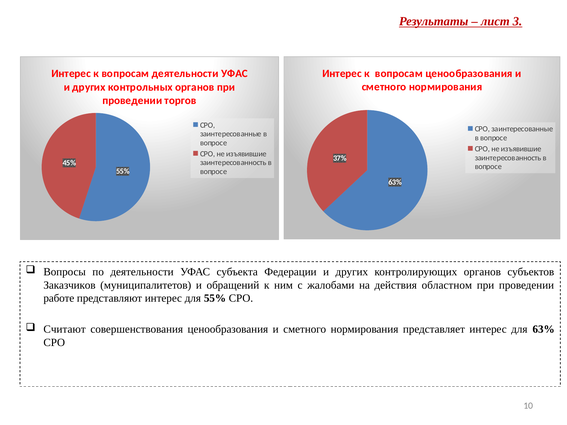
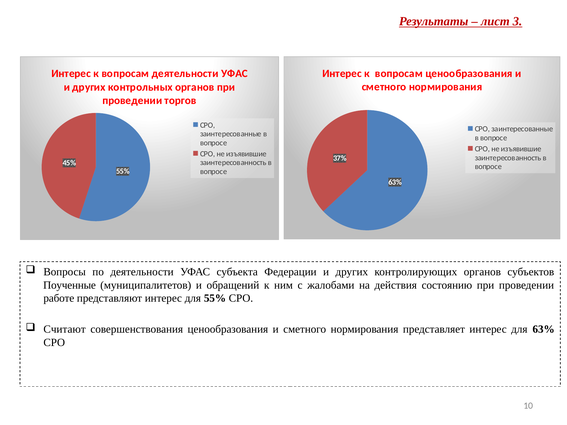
Заказчиков: Заказчиков -> Поученные (70, 285)
областном: областном -> состоянию (447, 285)
